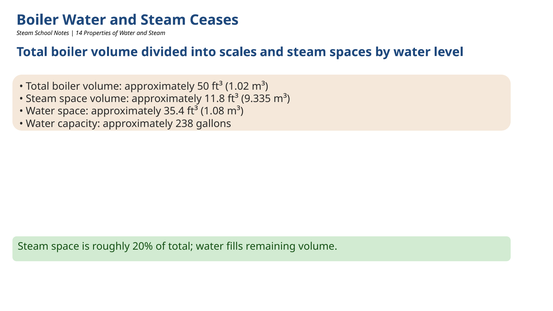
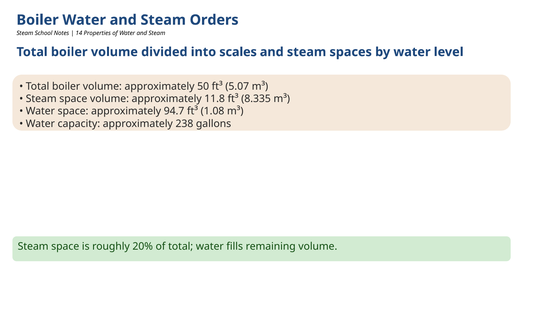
Ceases: Ceases -> Orders (214, 20)
1.02: 1.02 -> 5.07 (237, 86)
9.335: 9.335 -> 8.335 (256, 99)
35.4: 35.4 -> 94.7 (174, 111)
